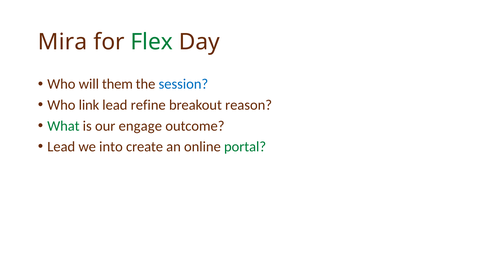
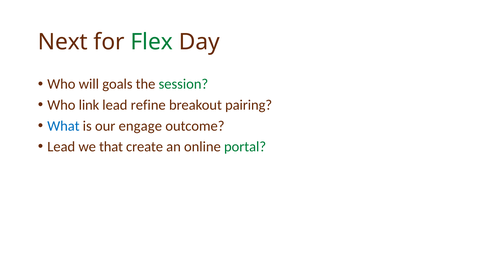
Mira: Mira -> Next (63, 42)
them: them -> goals (117, 84)
session colour: blue -> green (183, 84)
reason: reason -> pairing (249, 105)
What colour: green -> blue (63, 126)
into: into -> that (111, 147)
